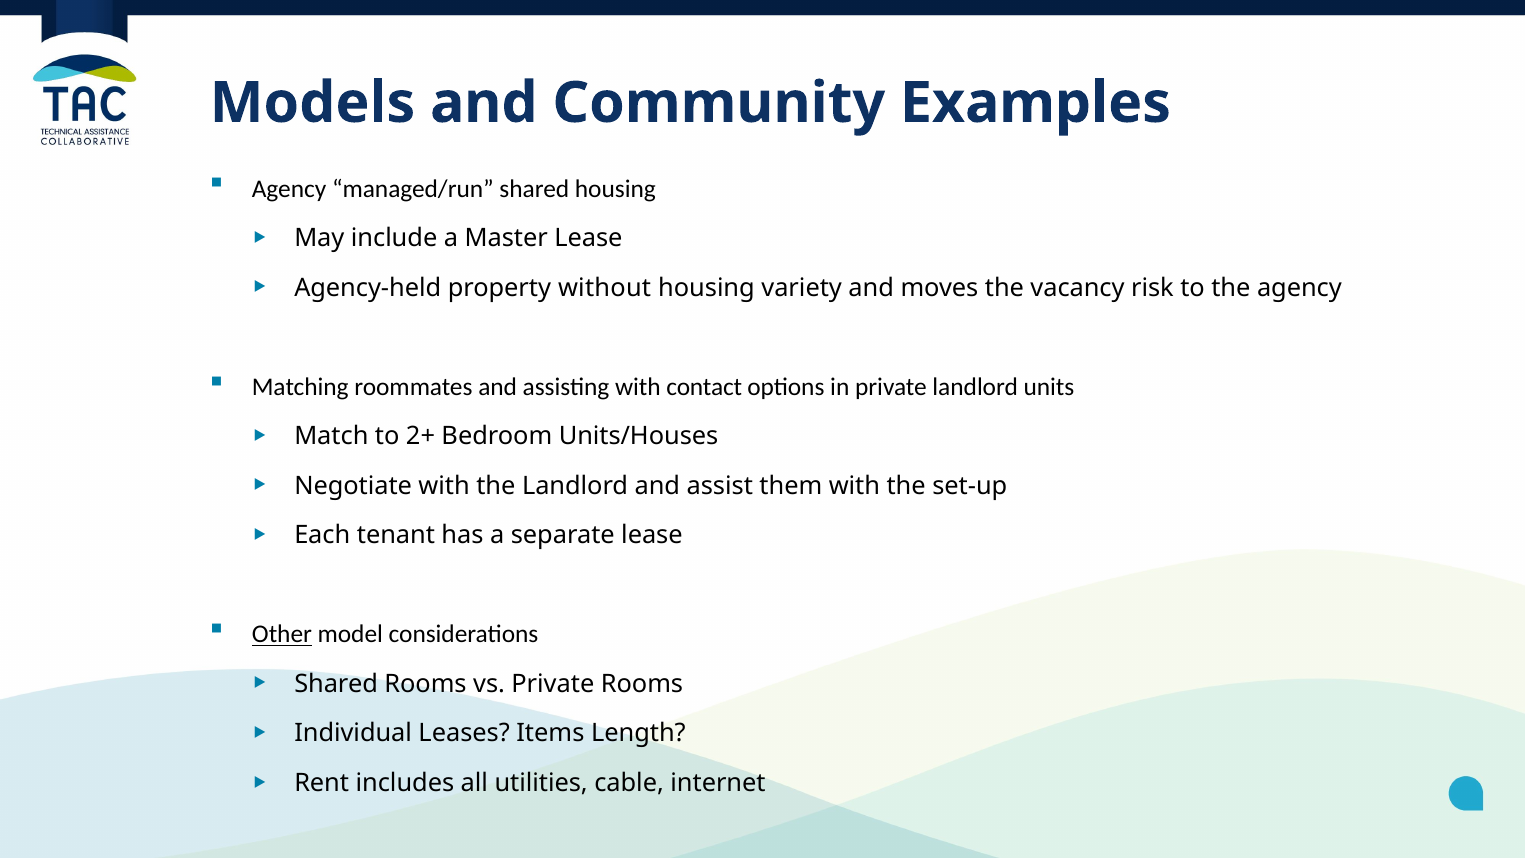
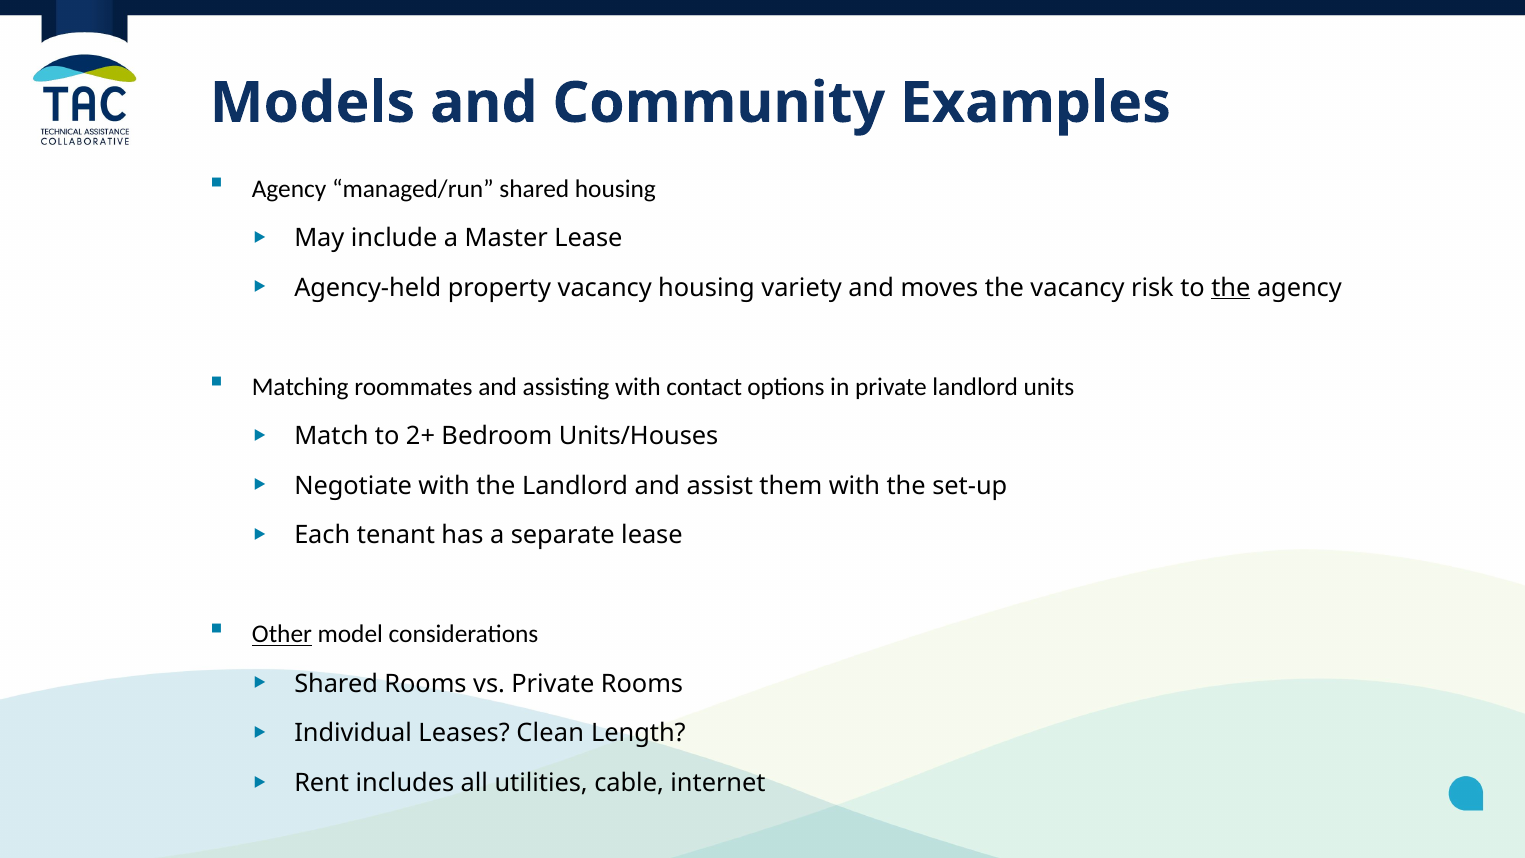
property without: without -> vacancy (605, 288)
the underline: none -> present (1231, 288)
Items: Items -> Clean (550, 733)
